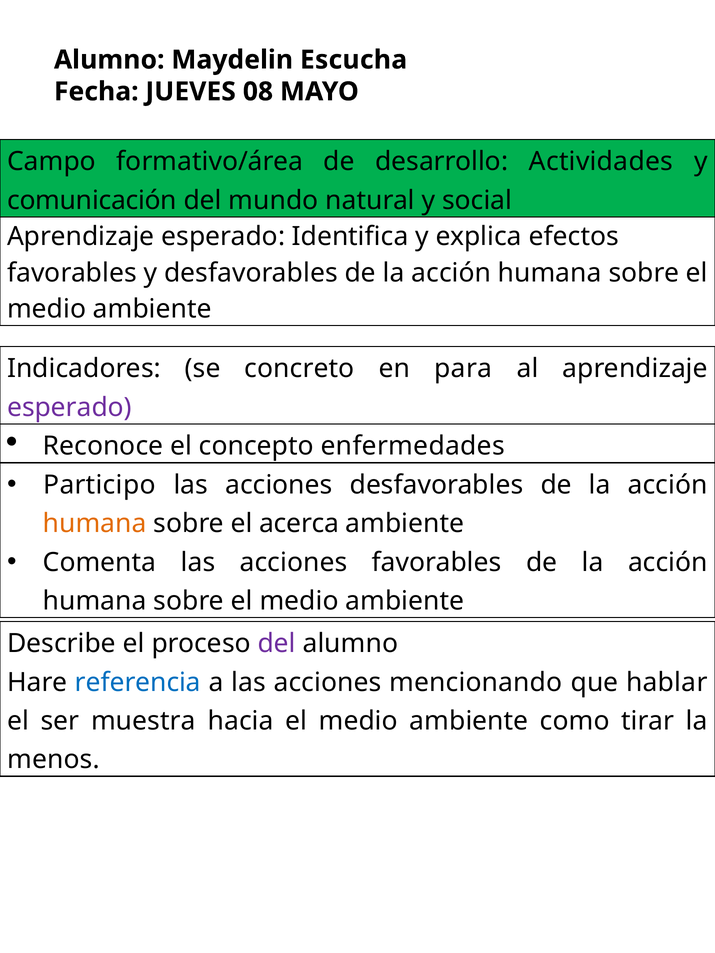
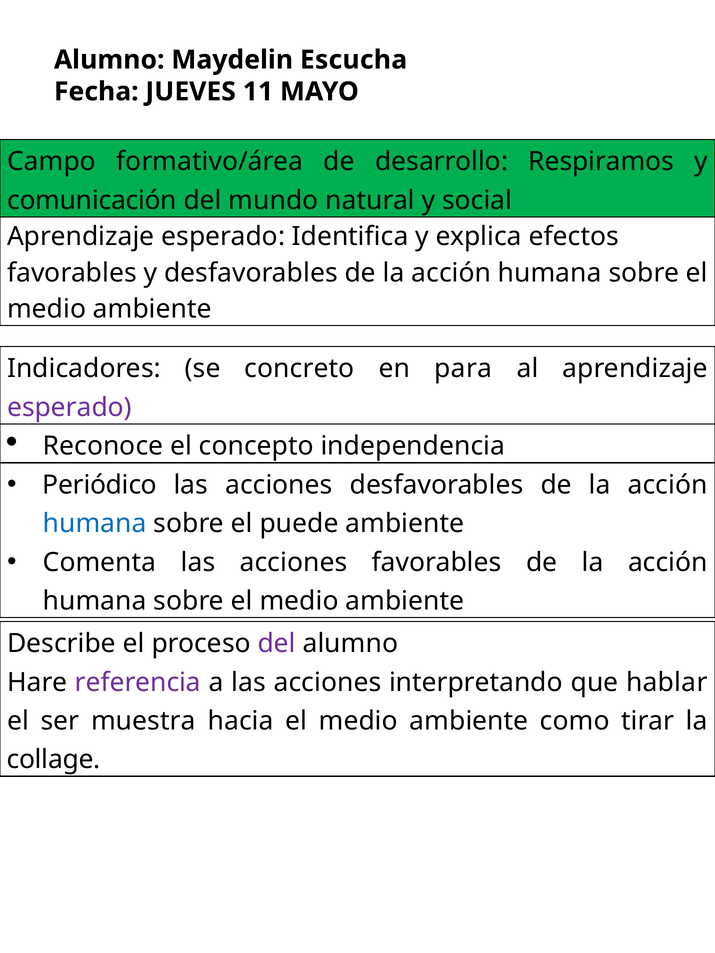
08: 08 -> 11 (258, 92)
Actividades: Actividades -> Respiramos (601, 162)
enfermedades: enfermedades -> independencia (413, 446)
Participo: Participo -> Periódico (100, 485)
humana colour: orange -> blue (95, 524)
acerca: acerca -> puede (299, 524)
referencia colour: blue -> purple (138, 683)
mencionando: mencionando -> interpretando (476, 683)
menos: menos -> collage (54, 760)
